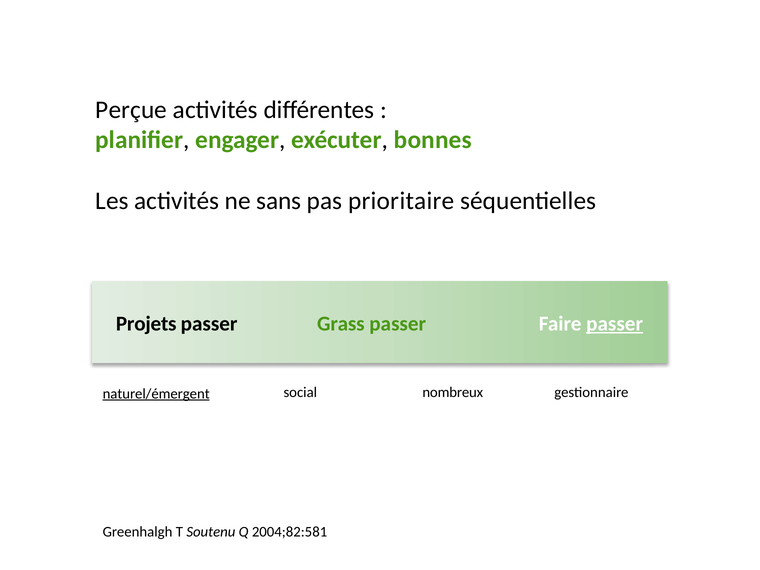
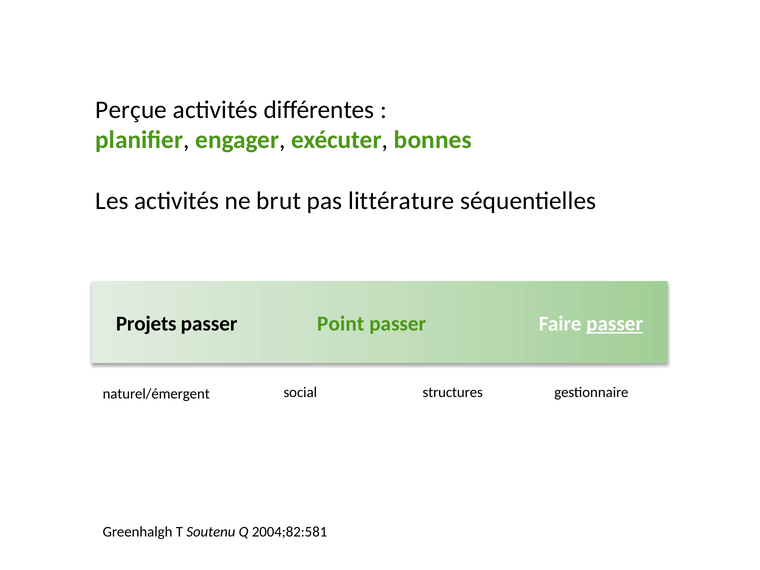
sans: sans -> brut (279, 201)
prioritaire: prioritaire -> littérature (401, 201)
Grass: Grass -> Point (341, 324)
naturel/émergent underline: present -> none (156, 394)
nombreux: nombreux -> structures (453, 392)
